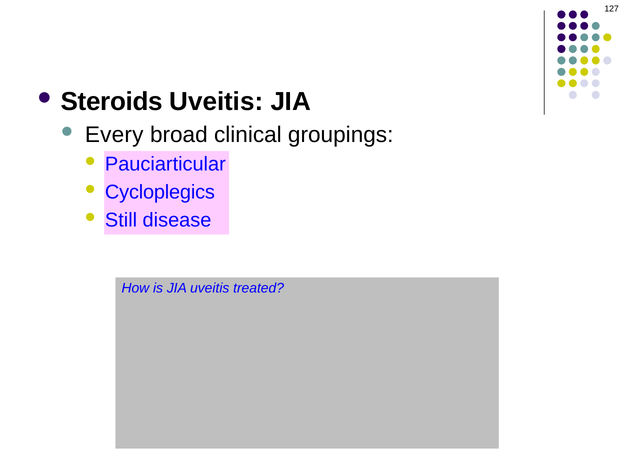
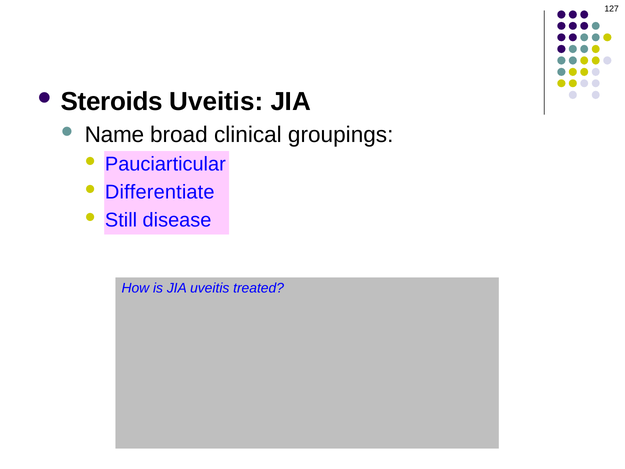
Every: Every -> Name (114, 135)
Cycloplegics: Cycloplegics -> Differentiate (160, 192)
